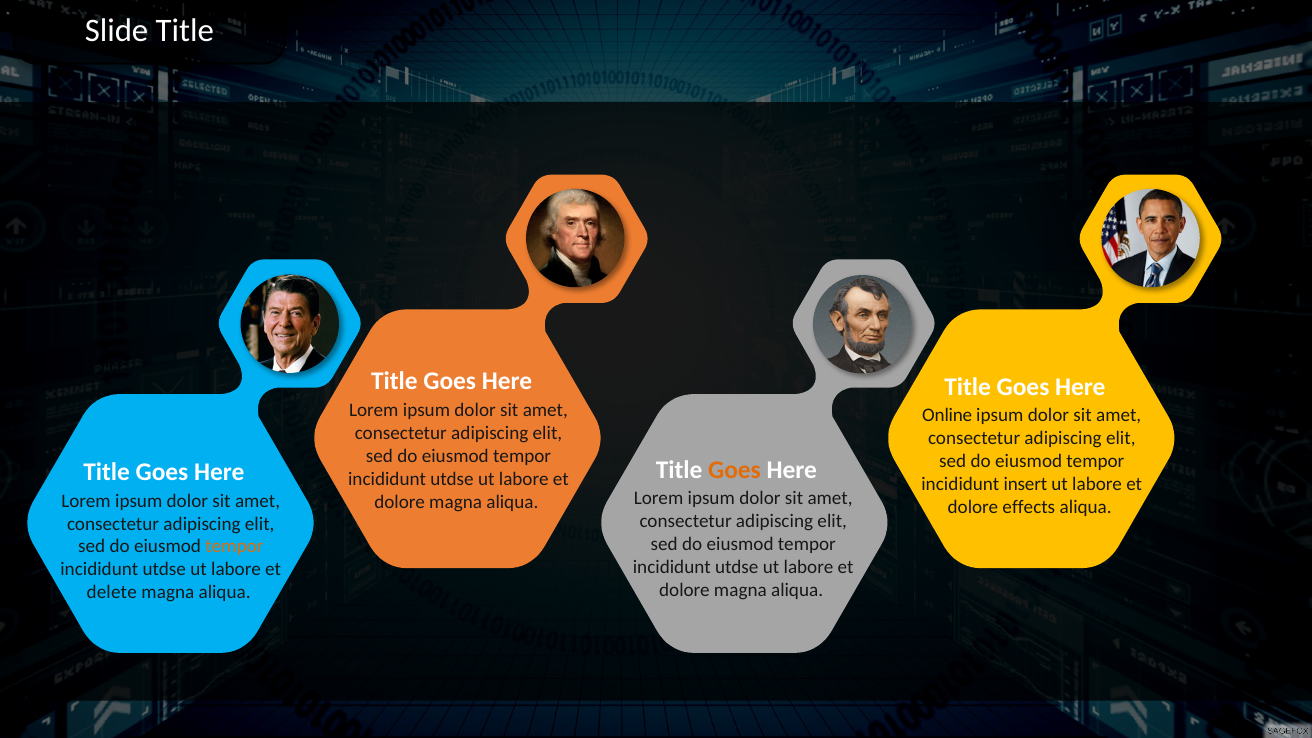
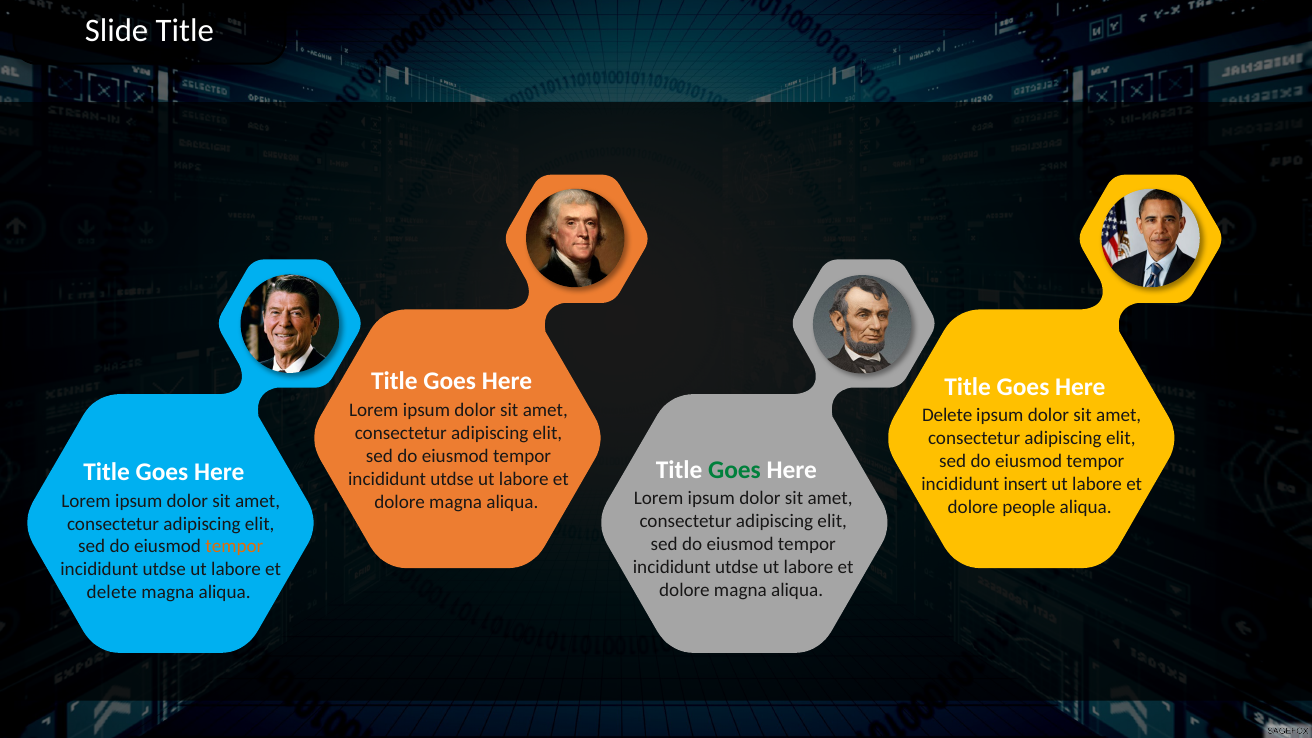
Online: Online -> Delete (947, 416)
Goes colour: orange -> green (734, 470)
effects: effects -> people (1029, 507)
